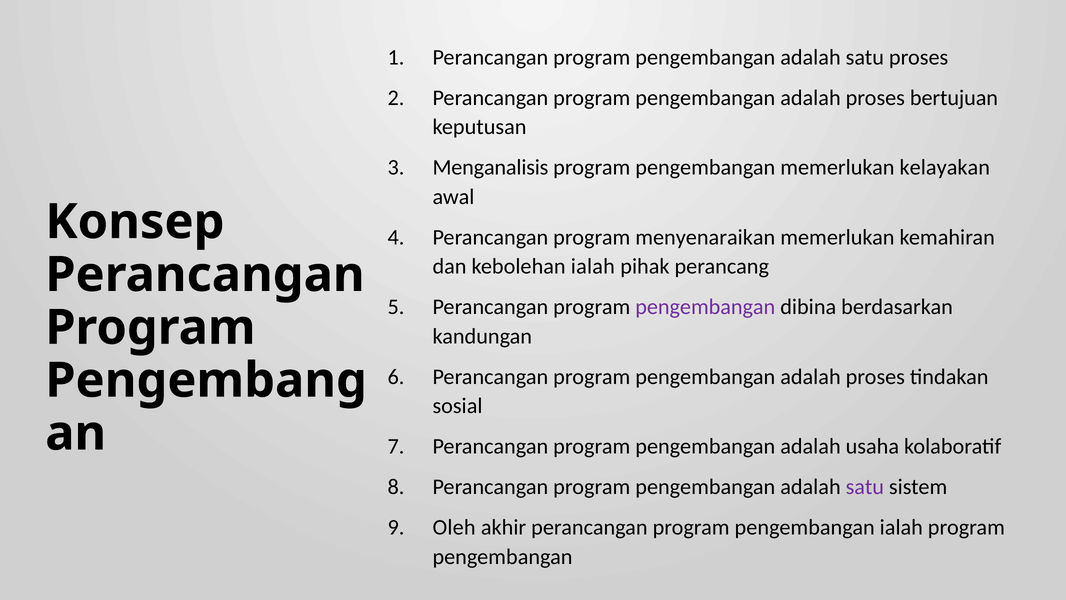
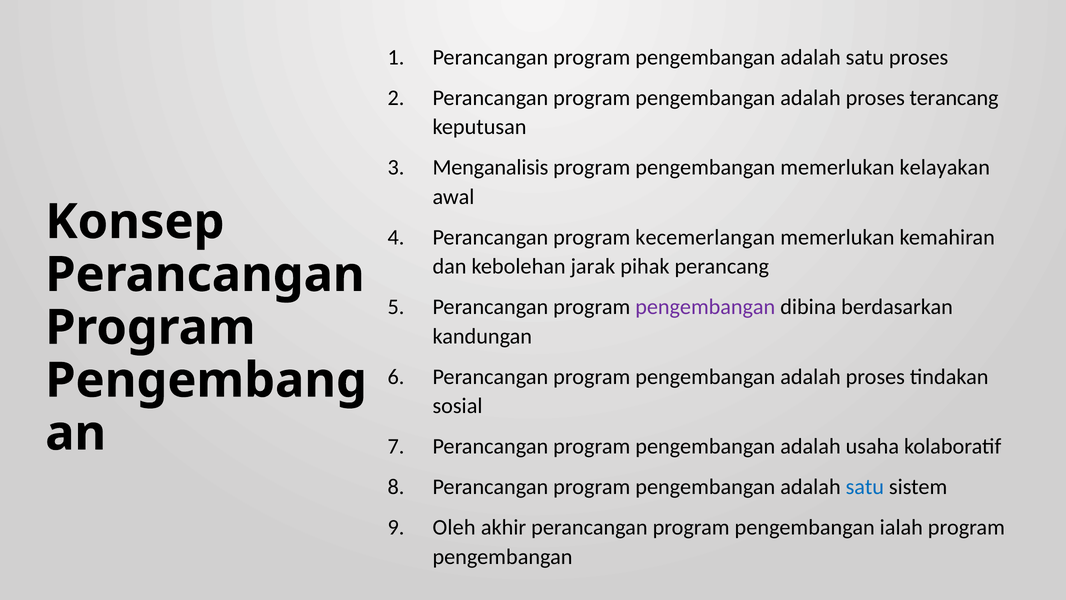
bertujuan: bertujuan -> terancang (954, 98)
menyenaraikan: menyenaraikan -> kecemerlangan (705, 237)
kebolehan ialah: ialah -> jarak (593, 266)
satu colour: purple -> blue (865, 487)
